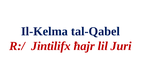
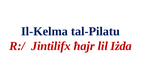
tal-Qabel: tal-Qabel -> tal-Pilatu (95, 31)
Juri: Juri -> Iżda (121, 46)
